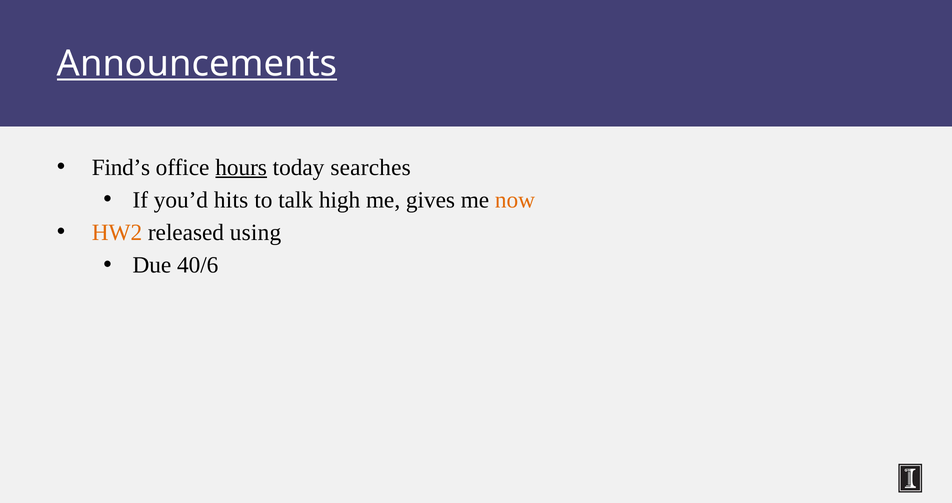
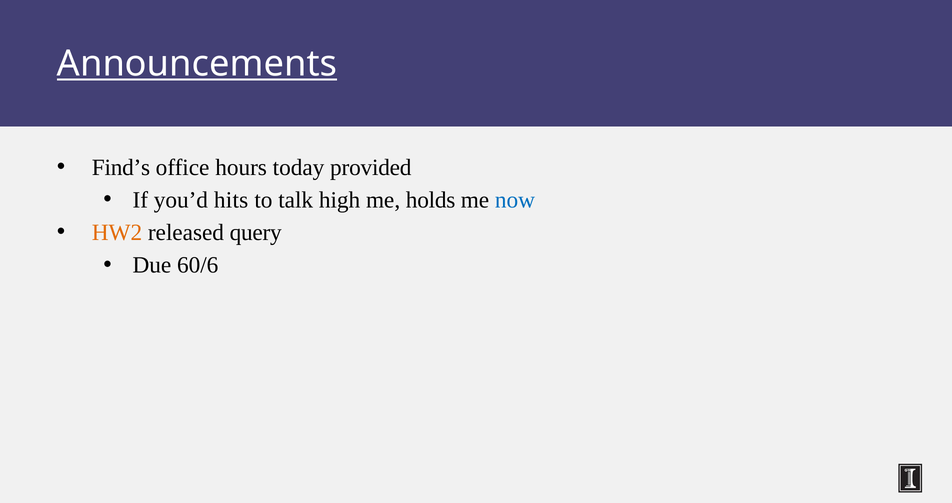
hours underline: present -> none (241, 167)
searches: searches -> provided (371, 167)
gives: gives -> holds (431, 200)
now colour: orange -> blue (515, 200)
using: using -> query (256, 233)
40/6: 40/6 -> 60/6 (198, 265)
